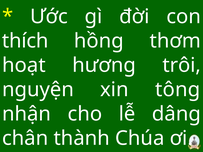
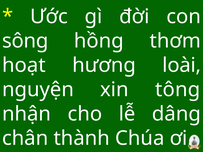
thích: thích -> sông (25, 41)
trôi: trôi -> loài (182, 65)
